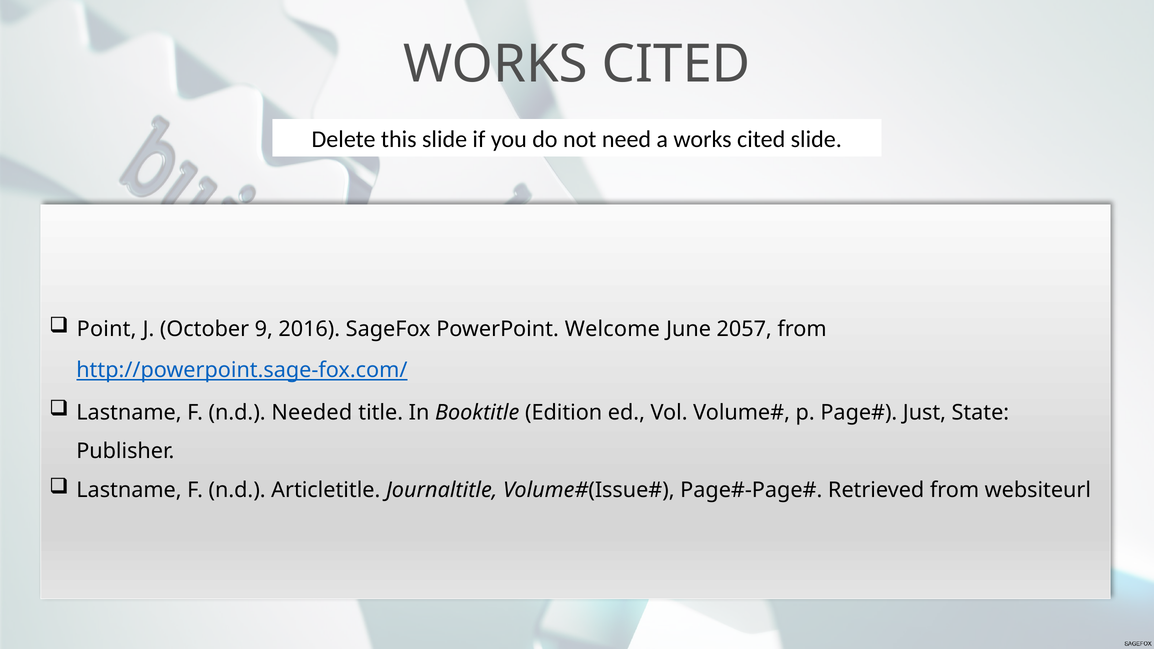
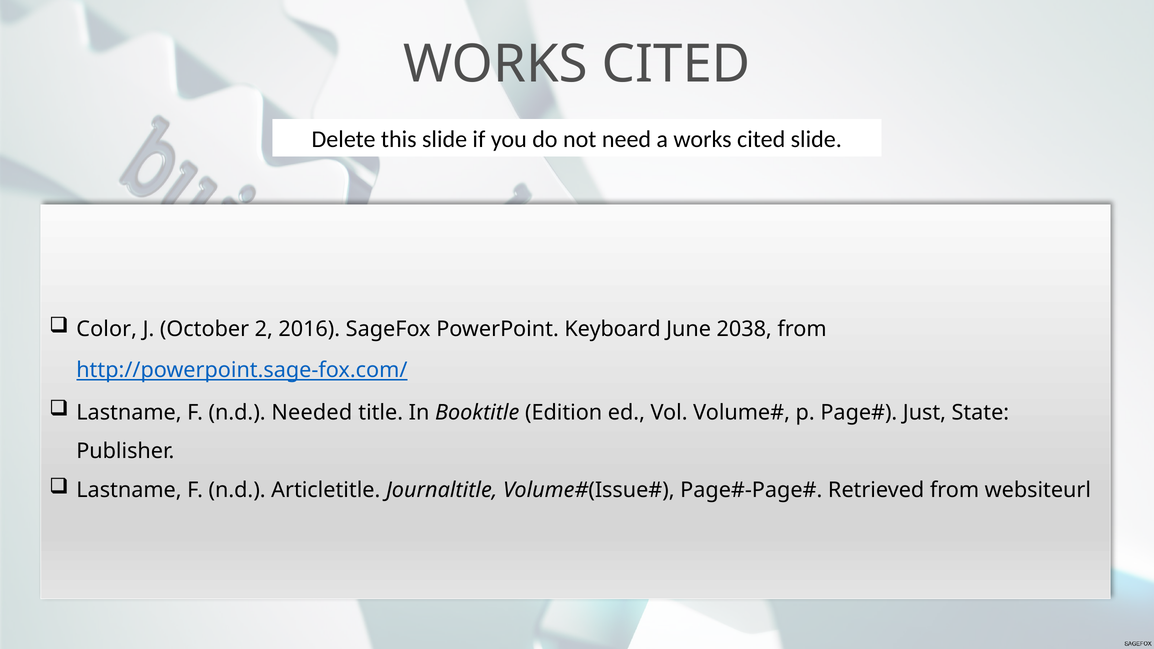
Point: Point -> Color (107, 329)
9: 9 -> 2 (264, 329)
Welcome: Welcome -> Keyboard (613, 329)
2057: 2057 -> 2038 (744, 329)
